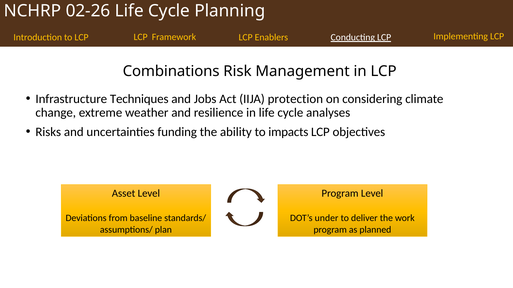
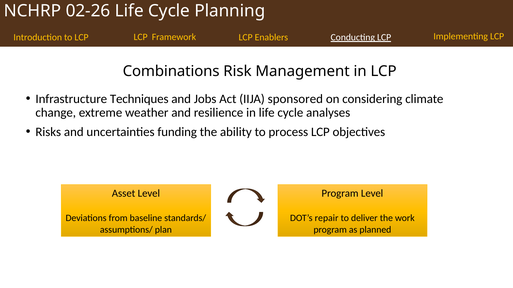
protection: protection -> sponsored (295, 99)
impacts: impacts -> process (288, 132)
under: under -> repair (327, 219)
